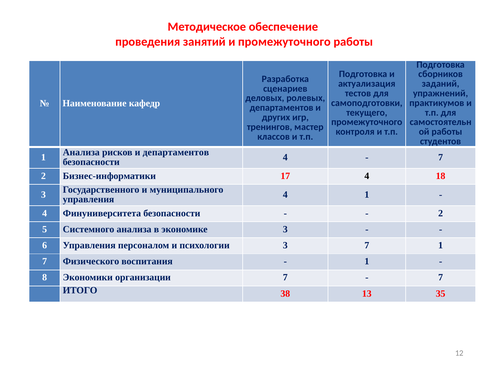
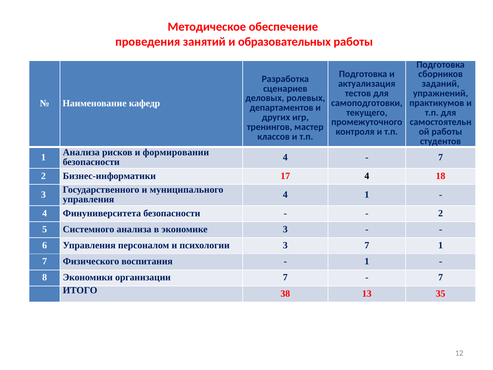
и промежуточного: промежуточного -> образовательных (284, 42)
и департаментов: департаментов -> формировании (176, 152)
